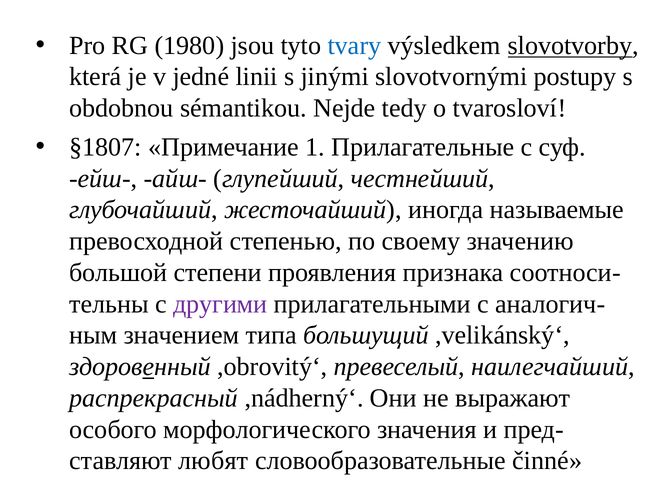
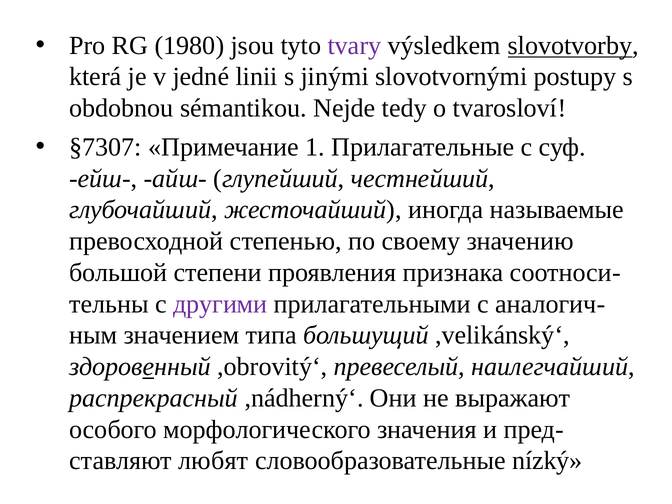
tvary colour: blue -> purple (354, 45)
§1807: §1807 -> §7307 (105, 147)
činné: činné -> nízký (547, 461)
